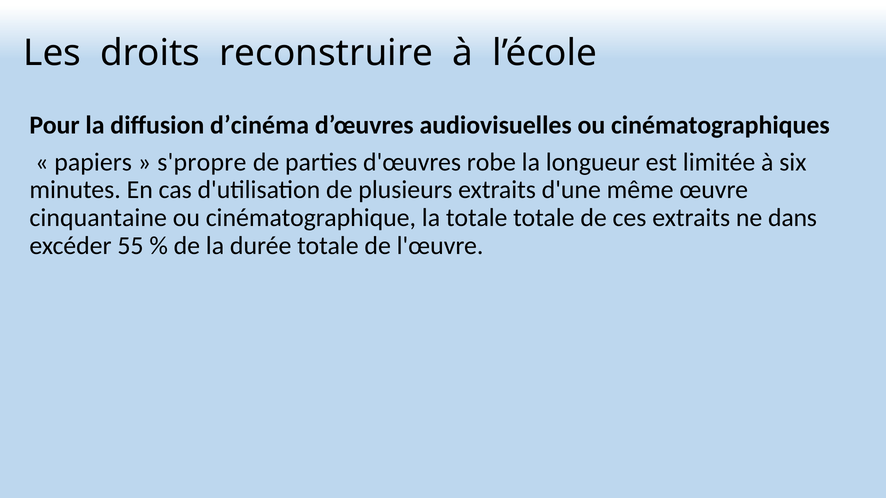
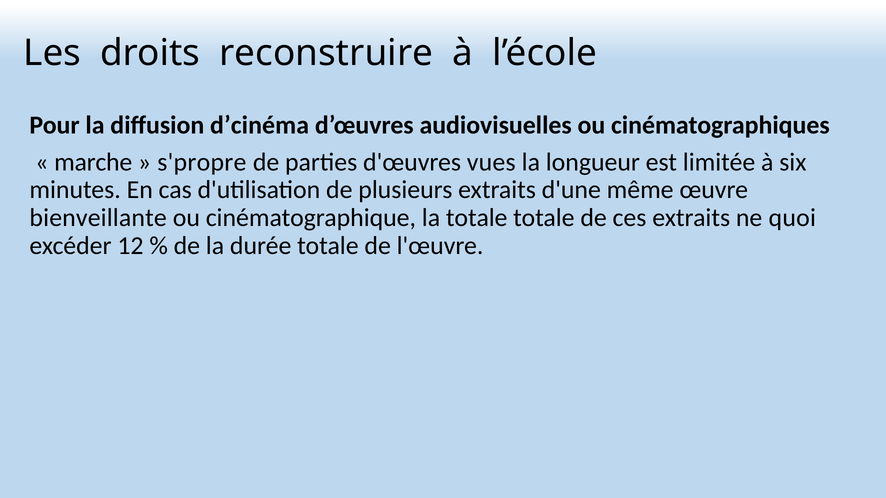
papiers: papiers -> marche (93, 162)
robe: robe -> vues (491, 162)
cinquantaine: cinquantaine -> bienveillante (98, 218)
dans: dans -> quoi (792, 218)
55: 55 -> 12 (130, 246)
